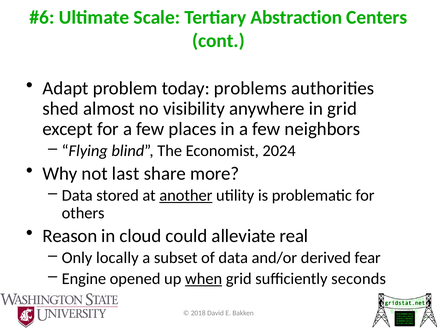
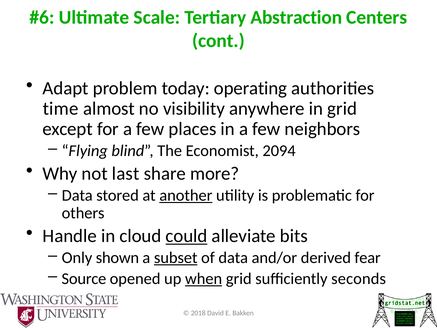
problems: problems -> operating (251, 88)
shed: shed -> time (61, 109)
2024: 2024 -> 2094 (279, 151)
Reason: Reason -> Handle (70, 236)
could underline: none -> present (187, 236)
real: real -> bits (294, 236)
locally: locally -> shown (117, 258)
subset underline: none -> present (176, 258)
Engine: Engine -> Source (84, 278)
